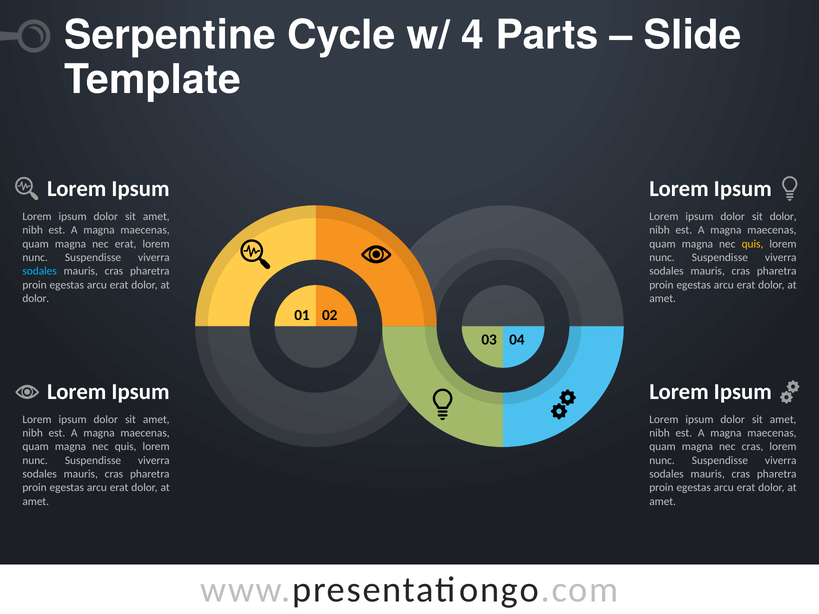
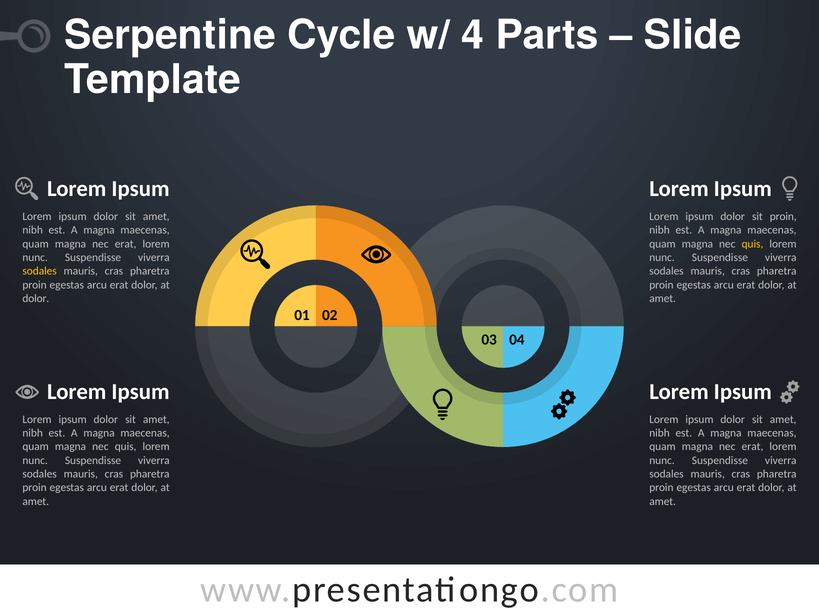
sit dolor: dolor -> proin (783, 217)
sodales colour: light blue -> yellow (40, 271)
cras: cras -> erat (752, 447)
